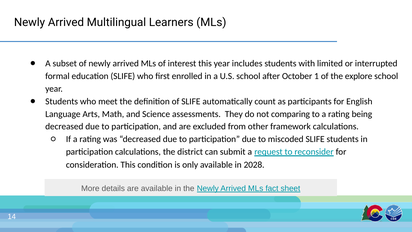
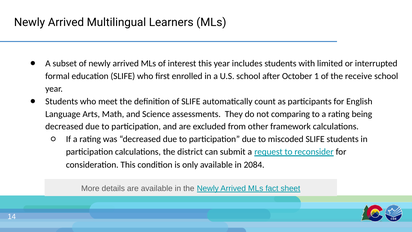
explore: explore -> receive (359, 76)
2028: 2028 -> 2084 (254, 165)
